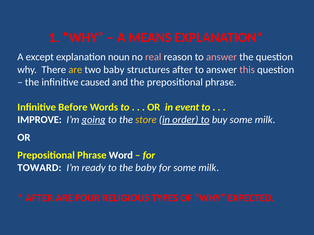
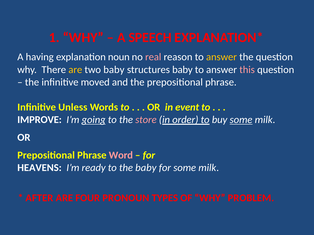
MEANS: MEANS -> SPEECH (150, 38)
except: except -> having (40, 57)
answer colour: pink -> yellow (222, 57)
structures after: after -> baby (182, 70)
caused: caused -> moved (95, 82)
Before: Before -> Unless (73, 107)
store colour: yellow -> pink (146, 120)
some underline: none -> present (241, 120)
Word colour: white -> pink (121, 156)
TOWARD: TOWARD -> HEAVENS (40, 168)
RELIGIOUS: RELIGIOUS -> PRONOUN (126, 198)
EXPECTED: EXPECTED -> PROBLEM (251, 198)
